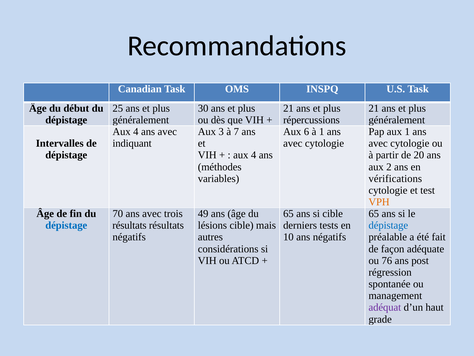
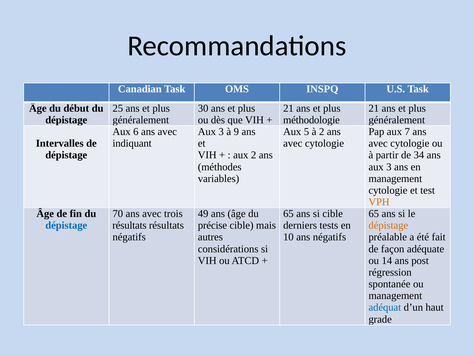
répercussions: répercussions -> méthodologie (311, 120)
4: 4 -> 6 (136, 132)
7: 7 -> 9 (236, 132)
6: 6 -> 5 (306, 132)
à 1: 1 -> 2 (322, 132)
aux 1: 1 -> 7 (407, 132)
4: 4 -> 2 (254, 155)
20: 20 -> 34 (419, 155)
2: 2 -> 3 (389, 167)
vérifications: vérifications -> management (395, 178)
lésions: lésions -> précise (212, 225)
dépistage colour: blue -> orange (388, 225)
76: 76 -> 14 (387, 260)
adéquat colour: purple -> blue (385, 307)
